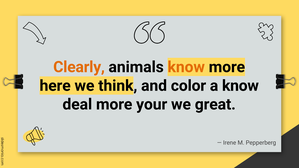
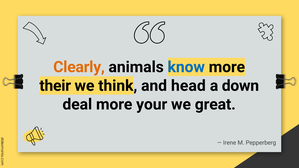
know colour: orange -> blue (186, 67)
here: here -> their (55, 86)
color: color -> head (188, 86)
a know: know -> down (240, 86)
